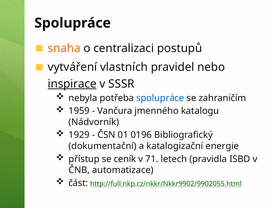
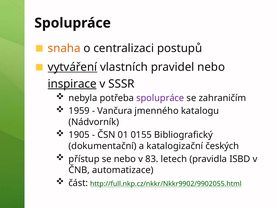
vytváření underline: none -> present (72, 67)
spolupráce colour: blue -> purple (160, 98)
1929: 1929 -> 1905 (79, 135)
0196: 0196 -> 0155 (141, 135)
energie: energie -> českých (222, 146)
se ceník: ceník -> nebo (125, 159)
71: 71 -> 83 (152, 159)
